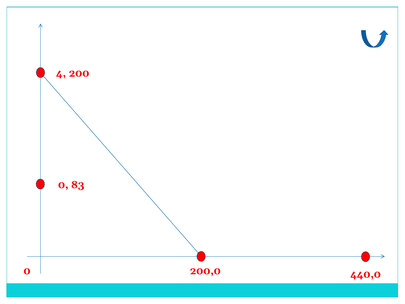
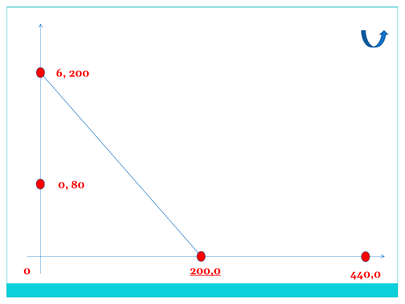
4: 4 -> 6 (61, 73)
83: 83 -> 80 (78, 185)
200,0 underline: none -> present (205, 271)
